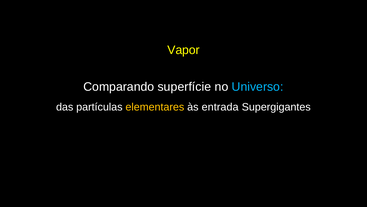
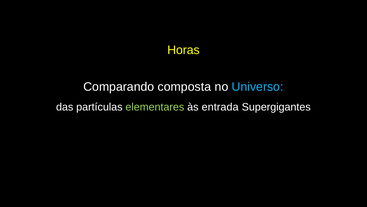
Vapor: Vapor -> Horas (184, 50)
superfície: superfície -> composta (184, 87)
elementares colour: yellow -> light green (155, 107)
